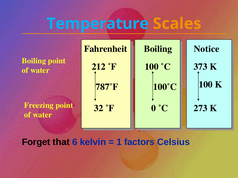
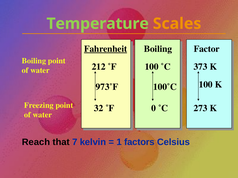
Temperature colour: light blue -> light green (98, 24)
Fahrenheit underline: none -> present (106, 49)
Notice: Notice -> Factor (207, 49)
787˚F: 787˚F -> 973˚F (107, 87)
Forget: Forget -> Reach (36, 142)
6: 6 -> 7 (75, 142)
